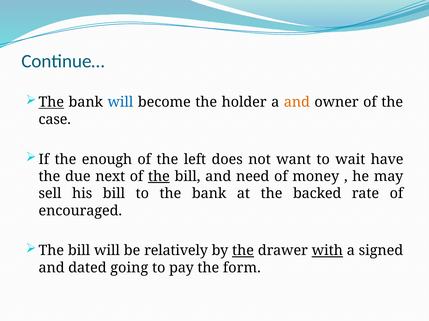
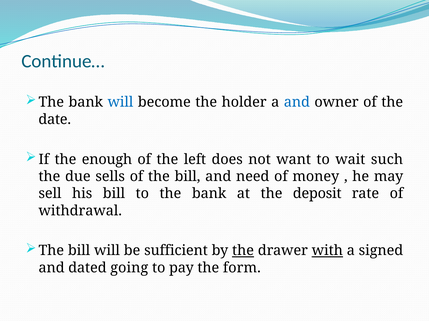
The underline: present -> none (51, 102)
and colour: orange -> blue (297, 102)
case: case -> date (55, 120)
have: have -> such (387, 160)
next: next -> sells (110, 177)
the underline: present -> none (159, 177)
backed: backed -> deposit (317, 194)
encouraged: encouraged -> withdrawal (80, 211)
relatively: relatively -> sufficient (176, 251)
